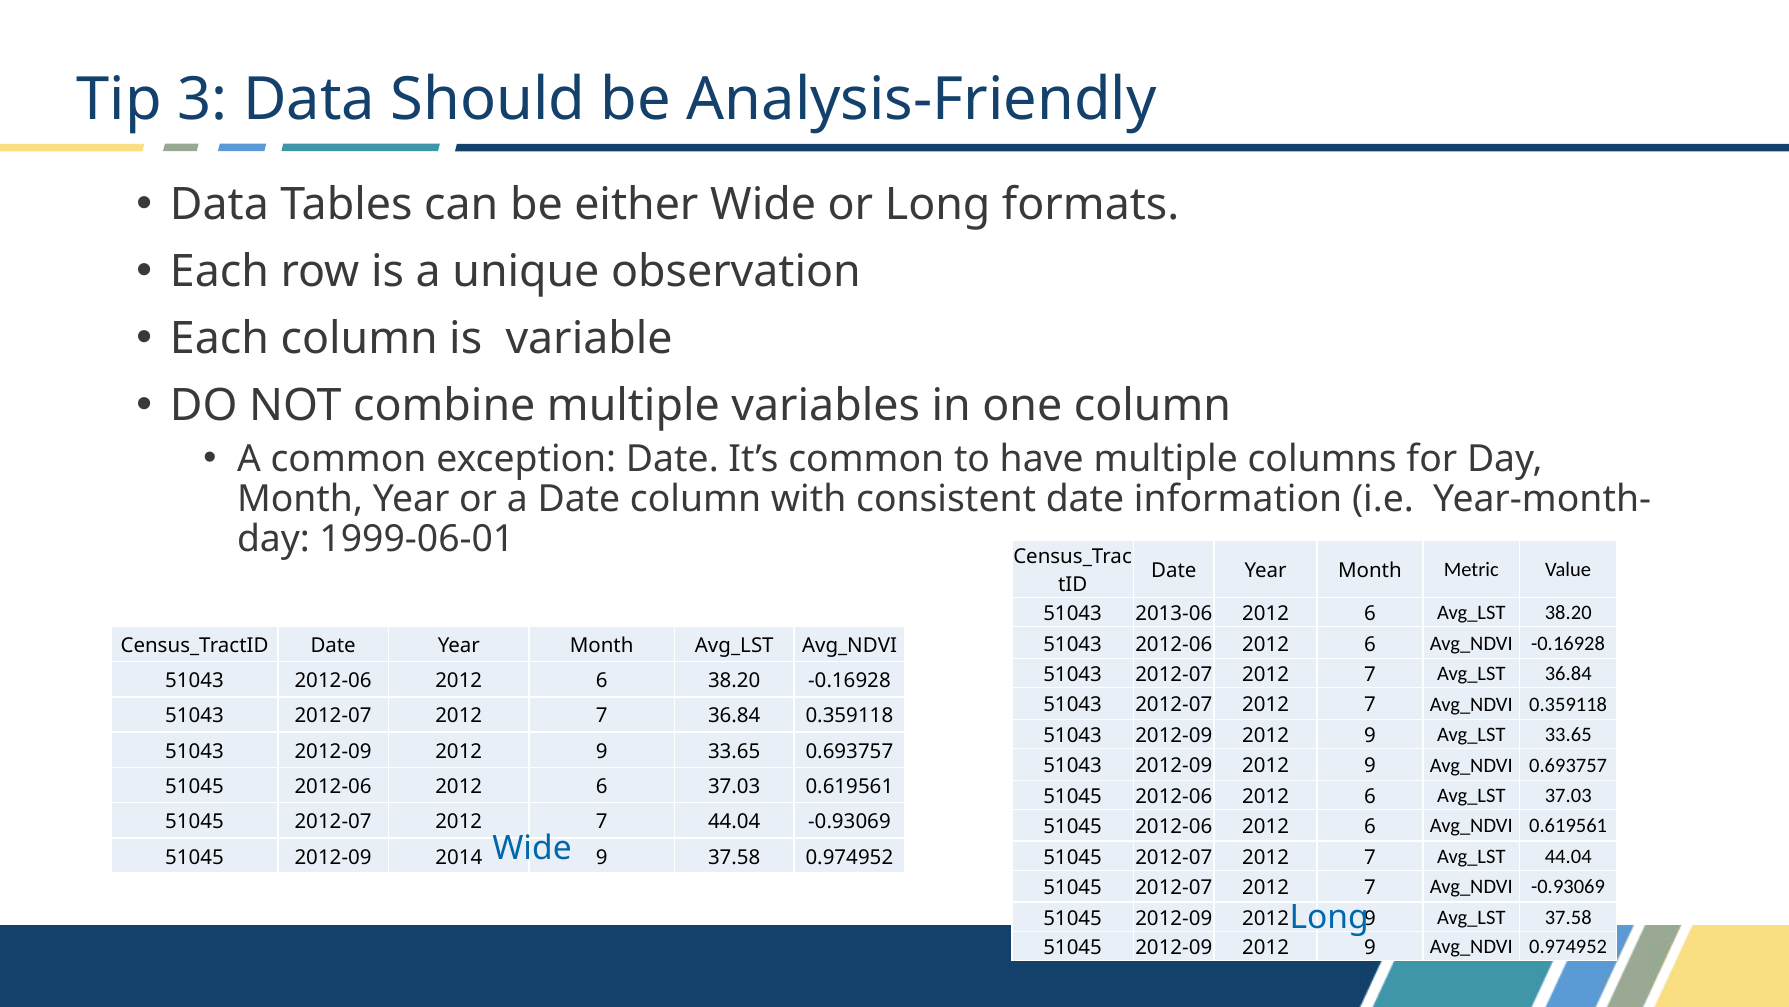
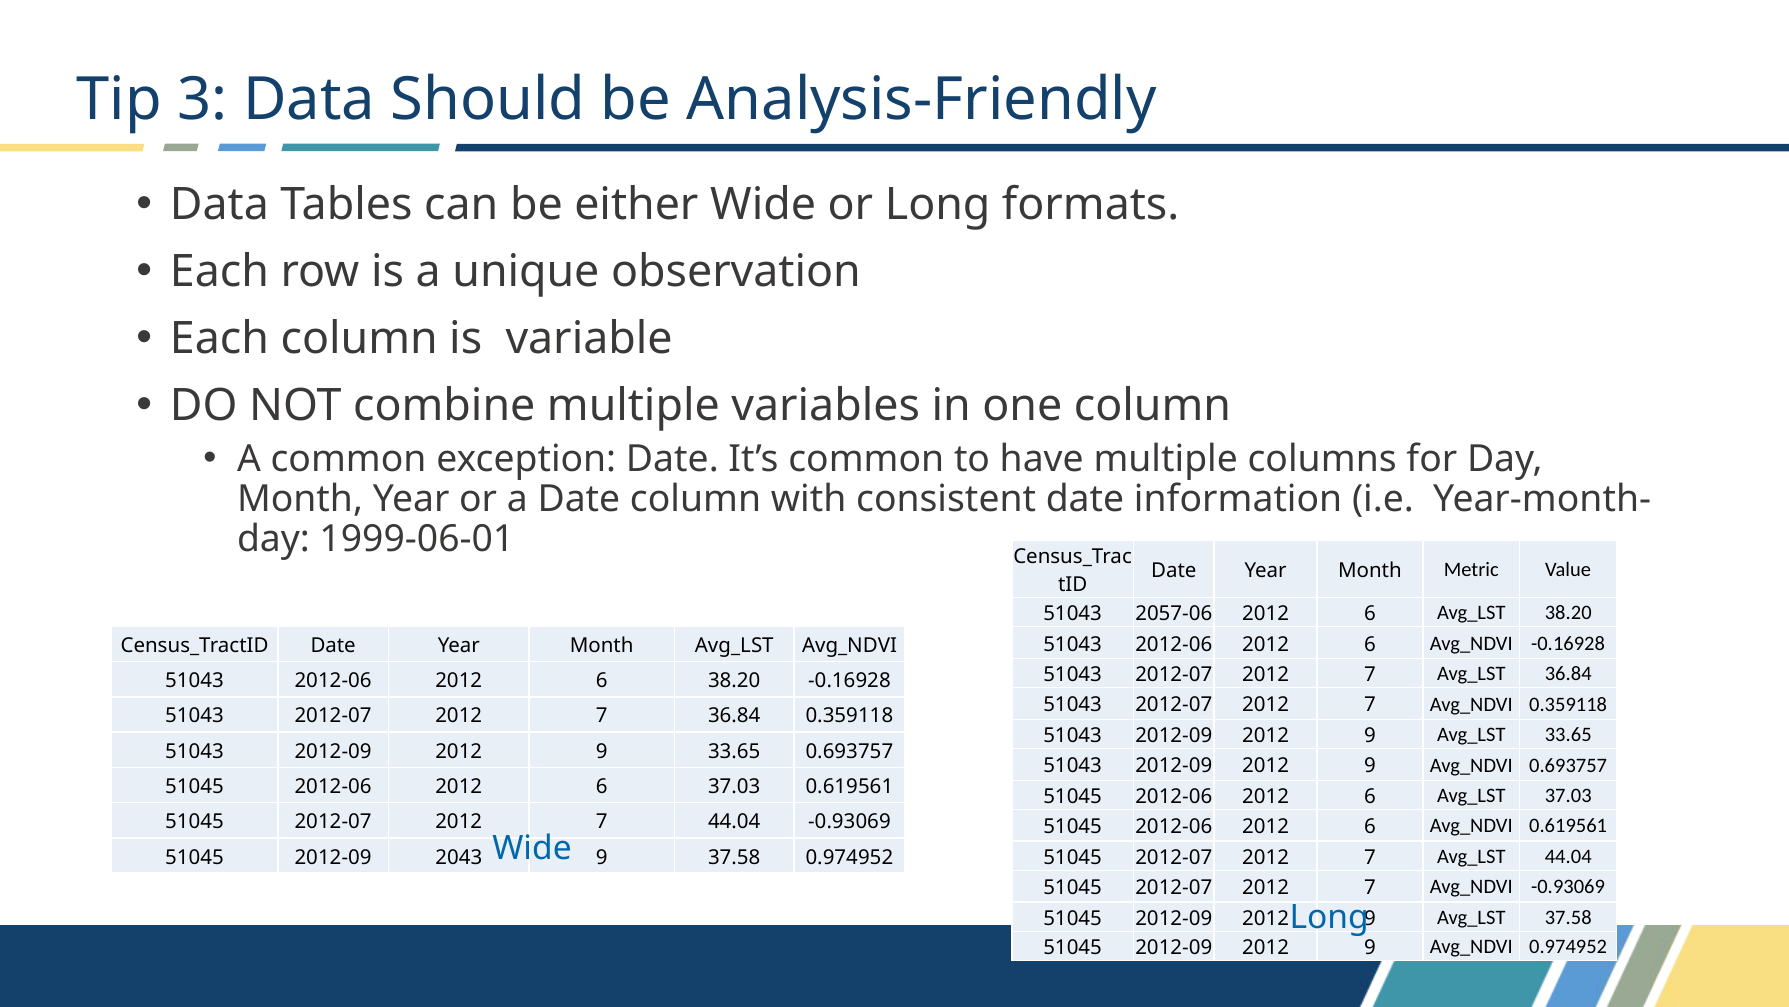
2013-06: 2013-06 -> 2057-06 (1174, 613)
2014: 2014 -> 2043 (459, 857)
